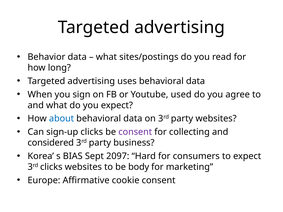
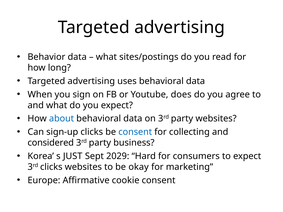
used: used -> does (181, 95)
consent colour: purple -> blue (135, 132)
BIAS: BIAS -> JUST (73, 156)
2097: 2097 -> 2029 (118, 156)
body: body -> okay (139, 167)
